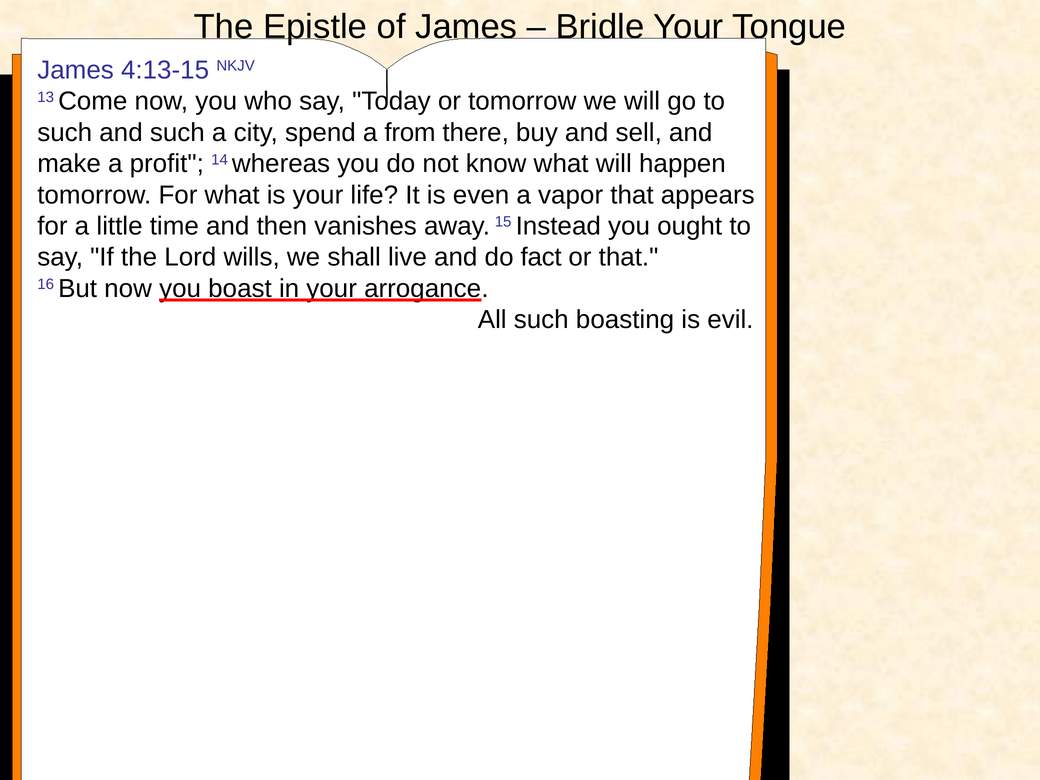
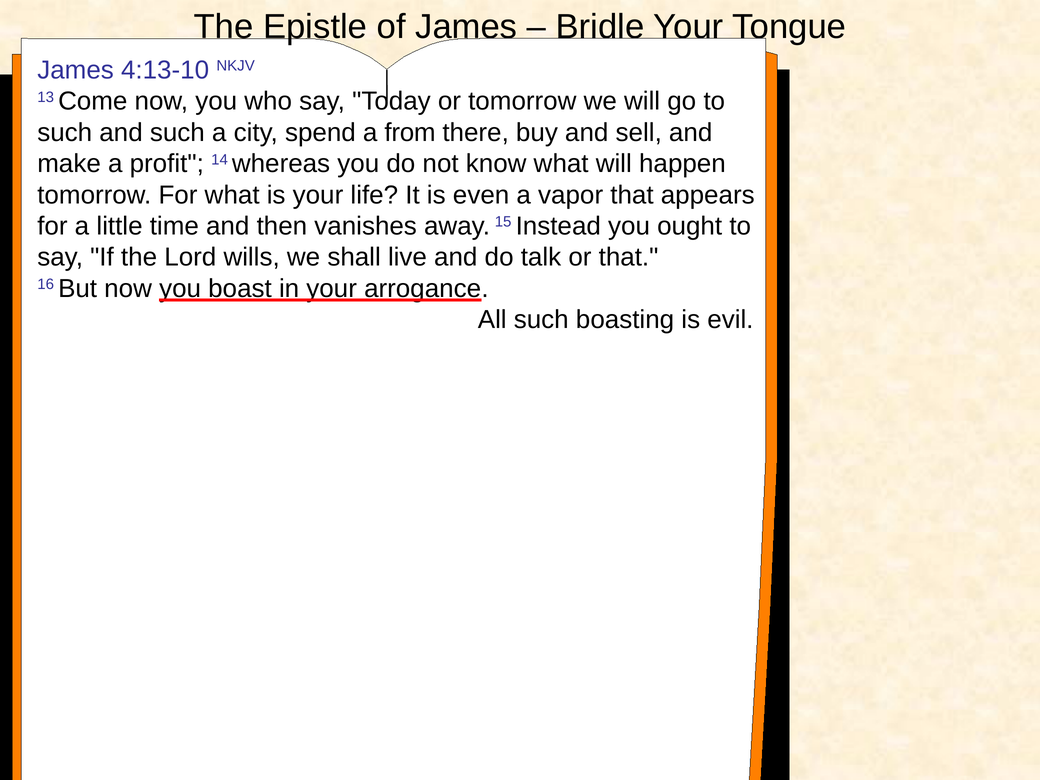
4:13-15: 4:13-15 -> 4:13-10 (165, 70)
fact: fact -> talk (541, 257)
